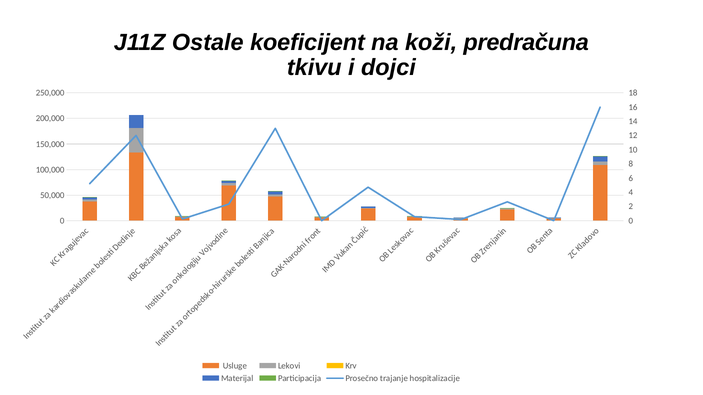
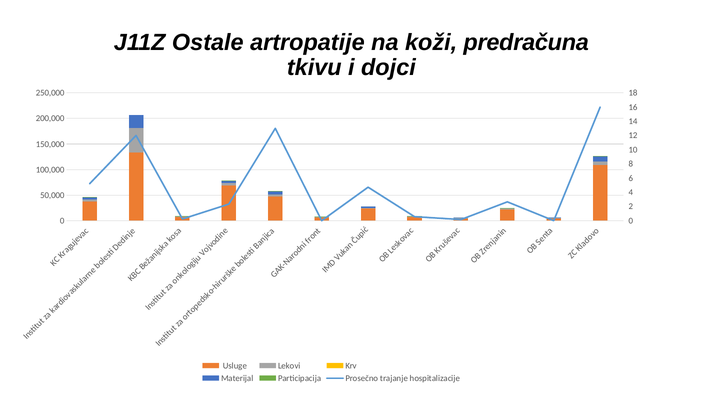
koeficijent: koeficijent -> artropatije (307, 42)
